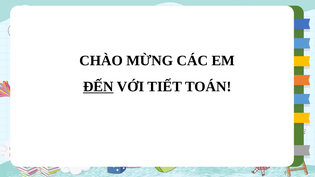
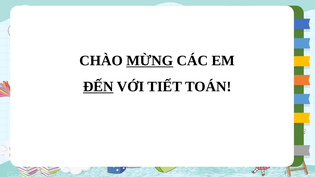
MỪNG underline: none -> present (150, 61)
